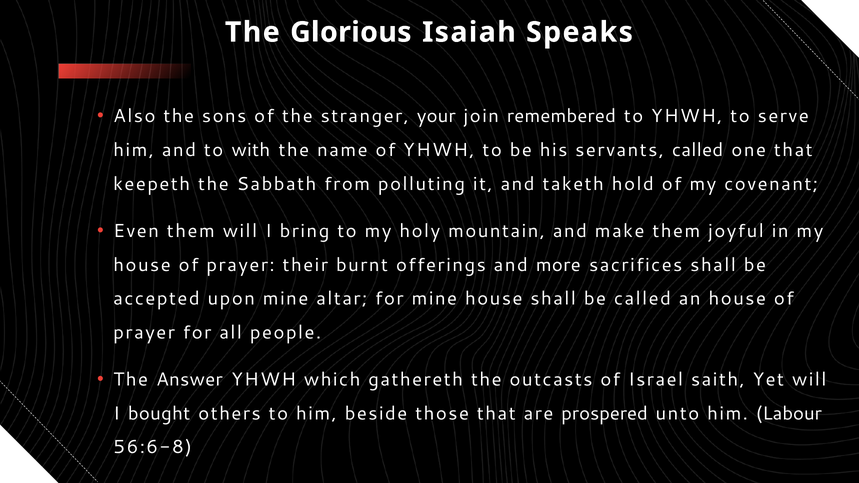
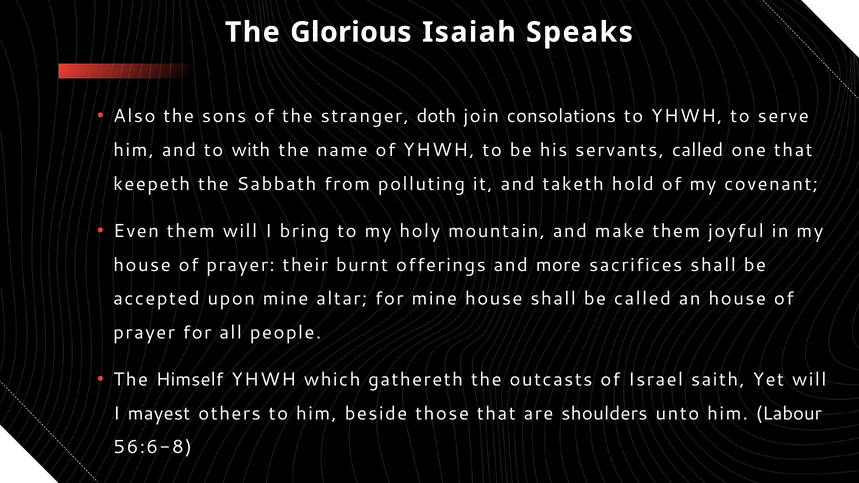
your: your -> doth (436, 116)
remembered: remembered -> consolations (561, 116)
Answer: Answer -> Himself (190, 380)
bought: bought -> mayest (159, 414)
prospered: prospered -> shoulders (604, 414)
